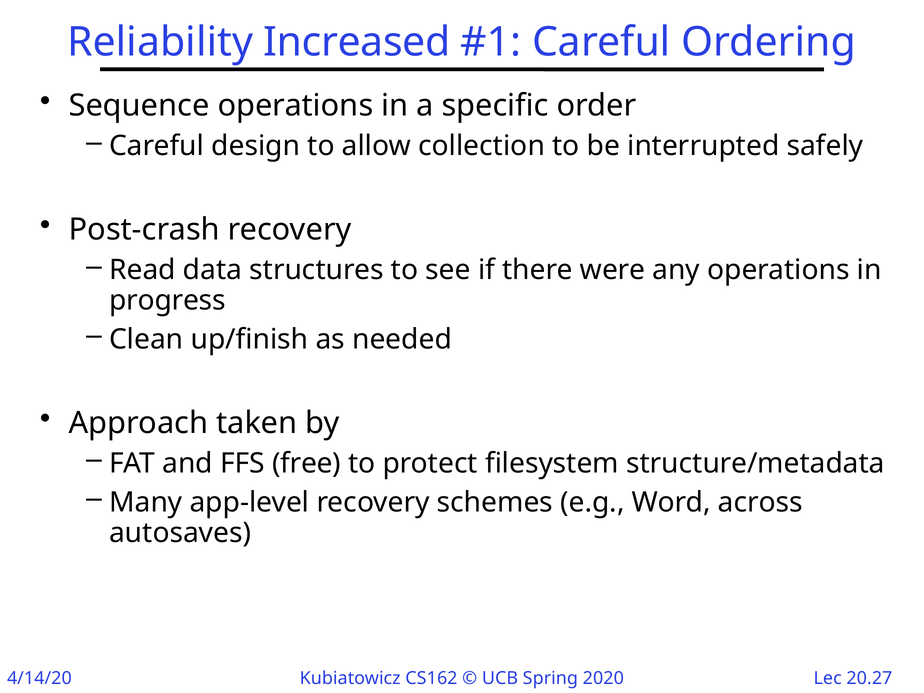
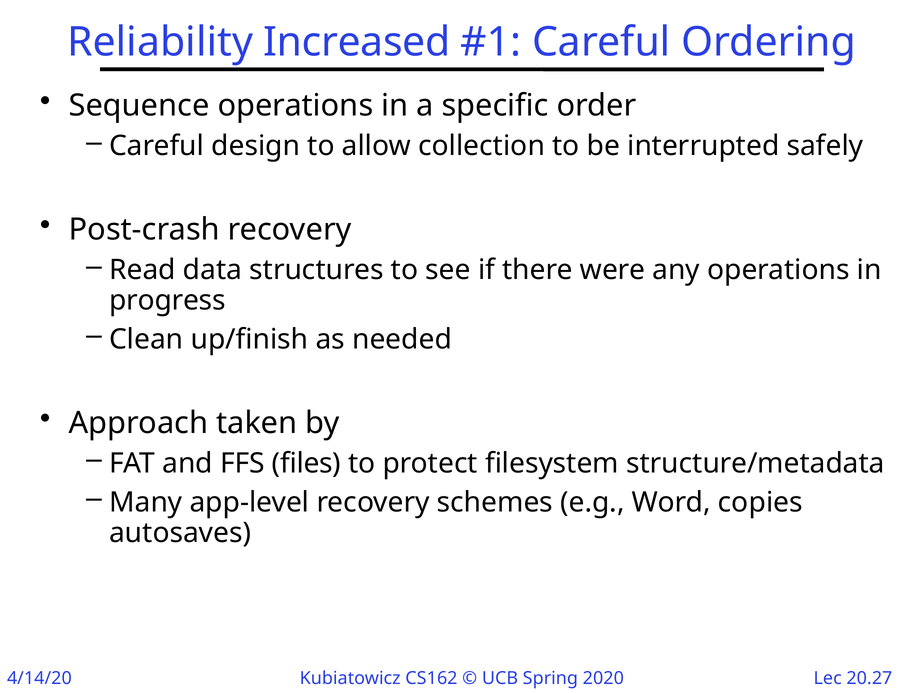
free: free -> files (306, 463)
across: across -> copies (760, 502)
